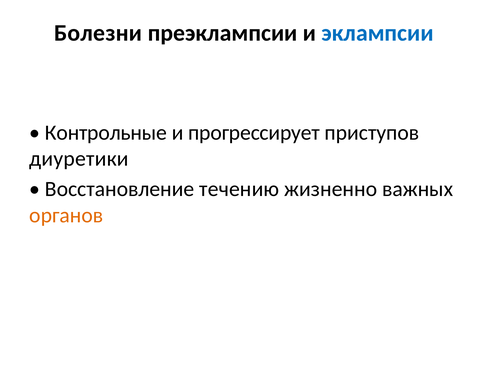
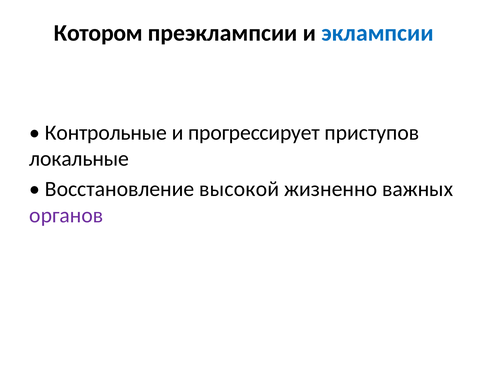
Болезни: Болезни -> Котором (98, 33)
диуретики: диуретики -> локальные (79, 159)
течению: течению -> высокой (239, 189)
органов colour: orange -> purple (66, 215)
